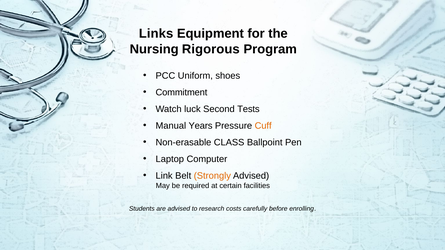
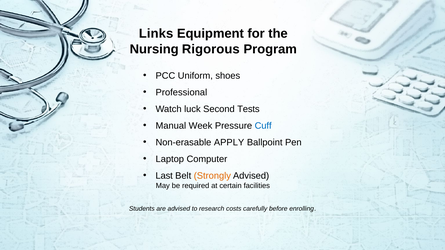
Commitment: Commitment -> Professional (181, 92)
Years: Years -> Week (201, 126)
Cuff colour: orange -> blue (263, 126)
CLASS: CLASS -> APPLY (229, 143)
Link: Link -> Last (164, 176)
